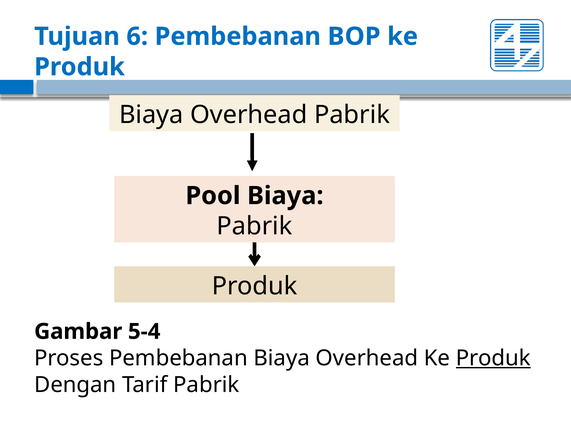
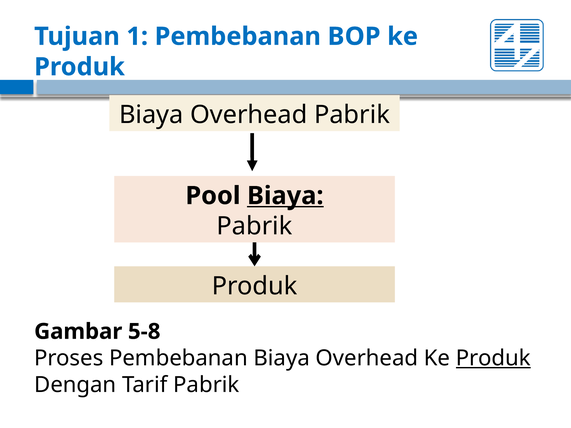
6: 6 -> 1 (137, 36)
Biaya underline: none -> present (285, 196)
5-4: 5-4 -> 5-8 (144, 332)
